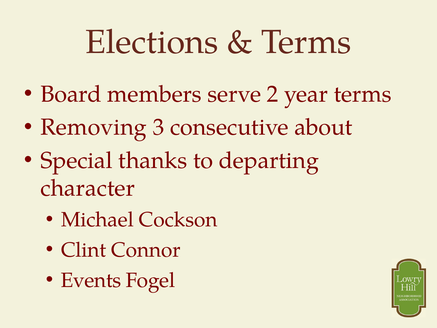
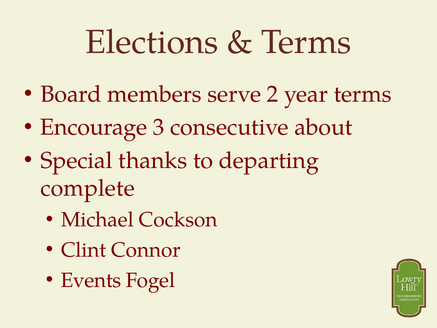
Removing: Removing -> Encourage (94, 127)
character: character -> complete (88, 188)
